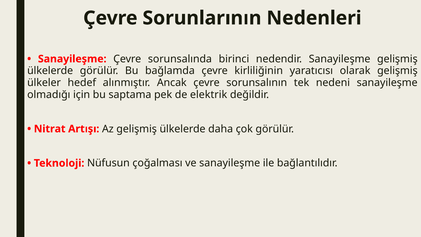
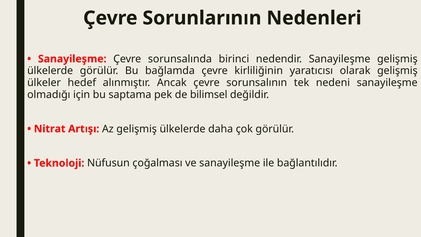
elektrik: elektrik -> bilimsel (209, 94)
